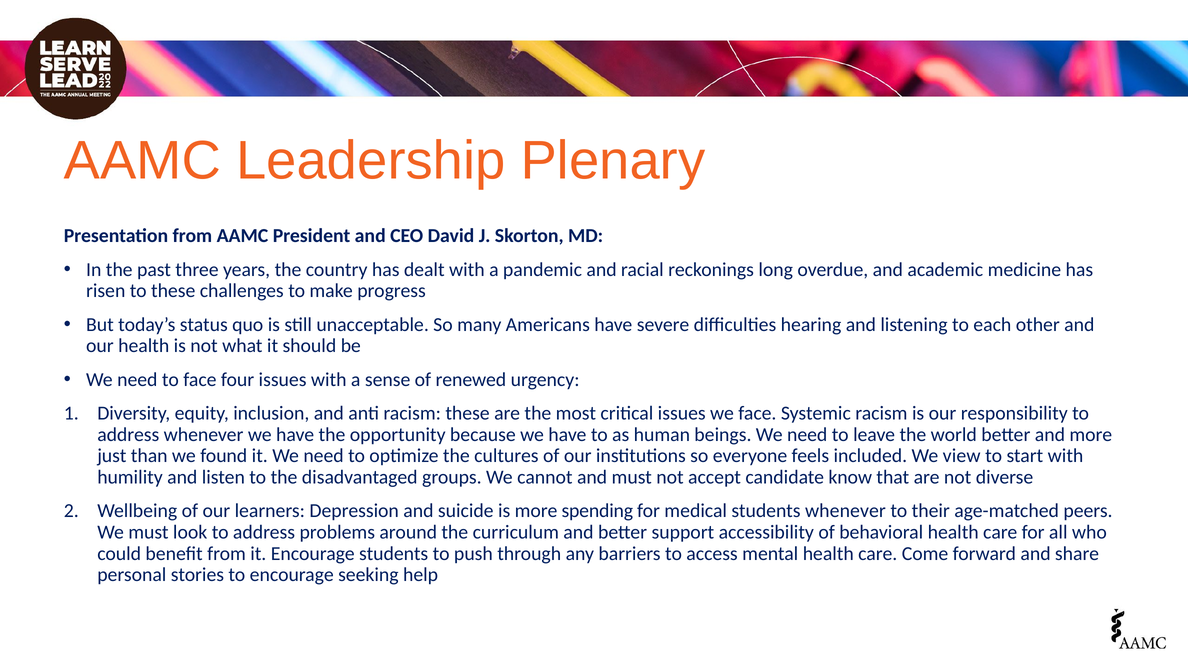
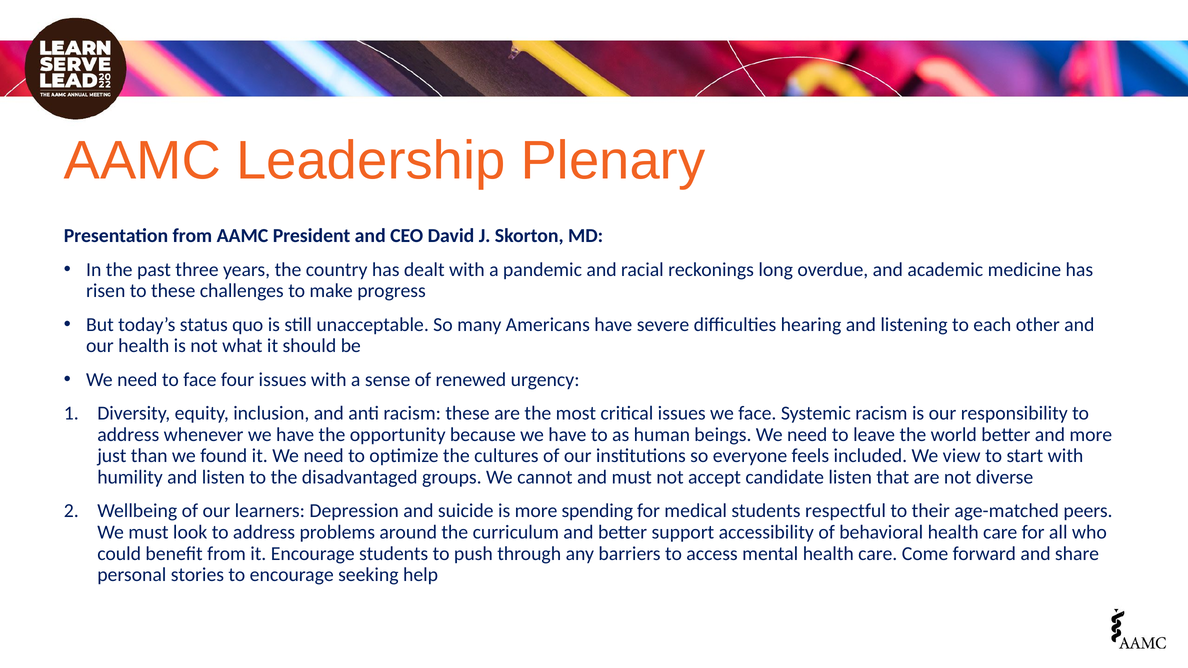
candidate know: know -> listen (850, 477)
students whenever: whenever -> respectful (845, 511)
